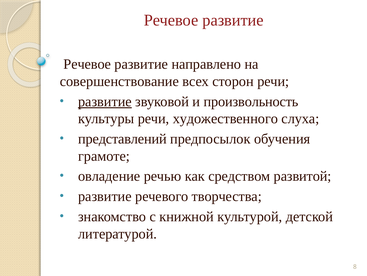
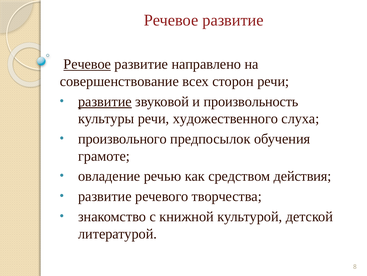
Речевое underline: none -> present (87, 64)
представлений: представлений -> произвольного (122, 139)
развитой: развитой -> действия (303, 176)
